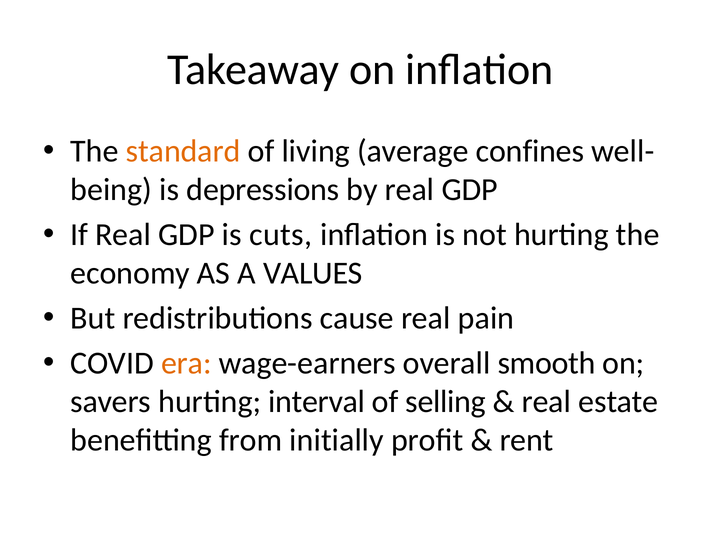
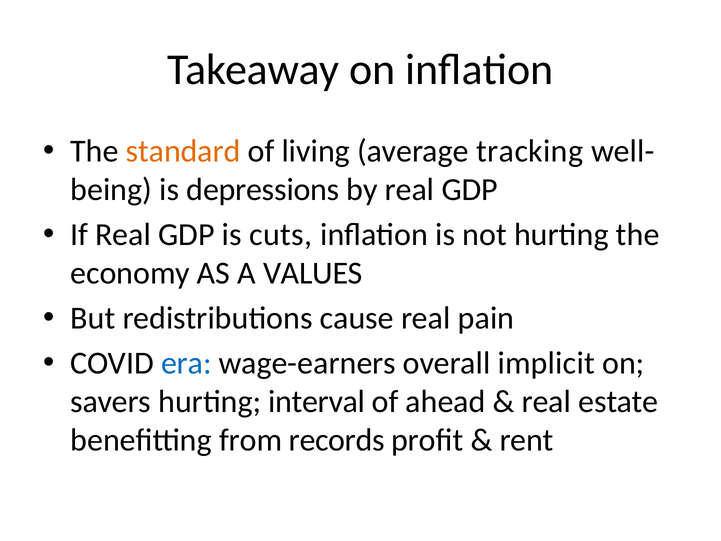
confines: confines -> tracking (530, 151)
era colour: orange -> blue (186, 363)
smooth: smooth -> implicit (546, 363)
selling: selling -> ahead (445, 401)
initially: initially -> records (337, 440)
